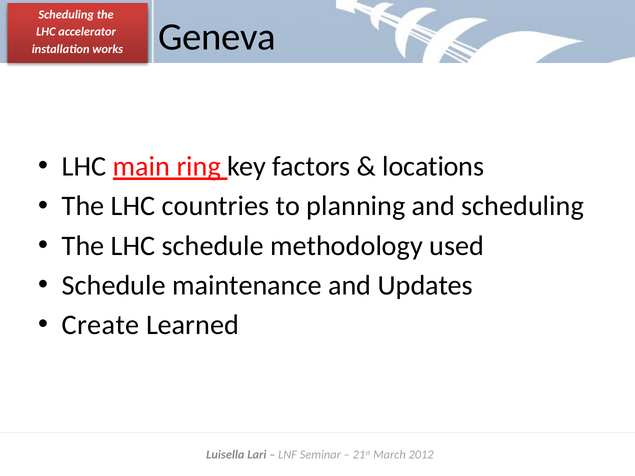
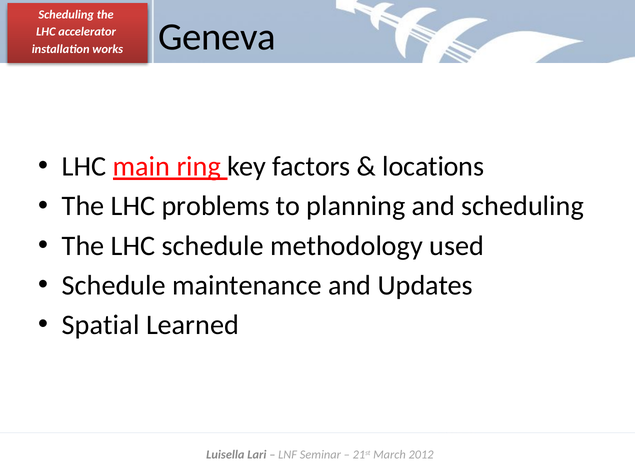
countries: countries -> problems (216, 206)
Create: Create -> Spatial (101, 325)
